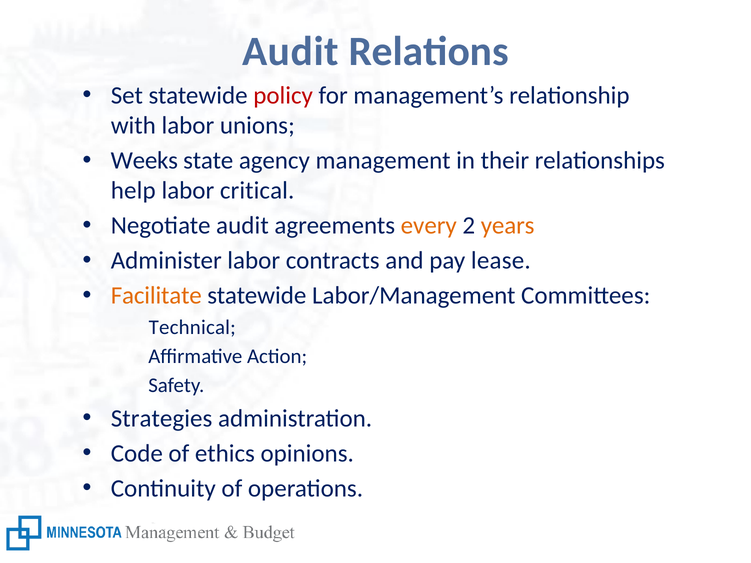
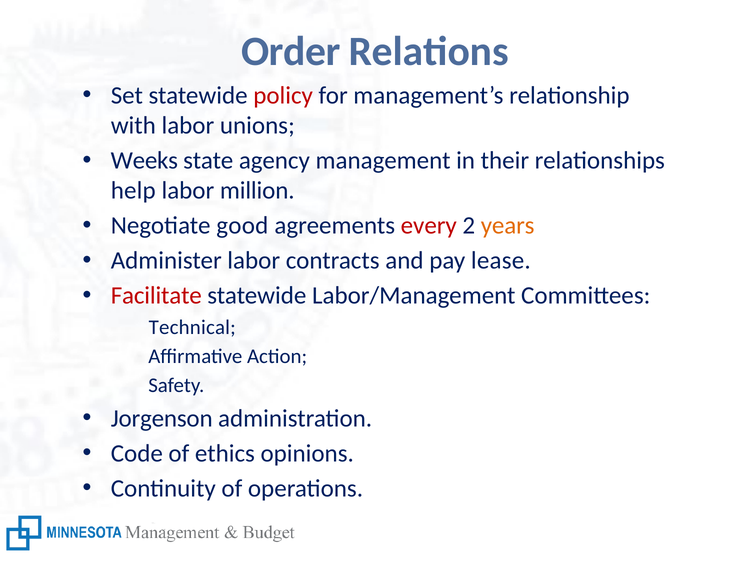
Audit: Audit -> Order (291, 52)
critical: critical -> million (257, 191)
Negotiate audit: audit -> good (242, 226)
every colour: orange -> red (429, 226)
Facilitate colour: orange -> red (156, 296)
Strategies: Strategies -> Jorgenson (162, 419)
